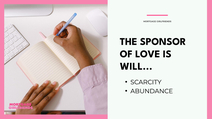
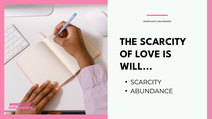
THE SPONSOR: SPONSOR -> SCARCITY (163, 42)
